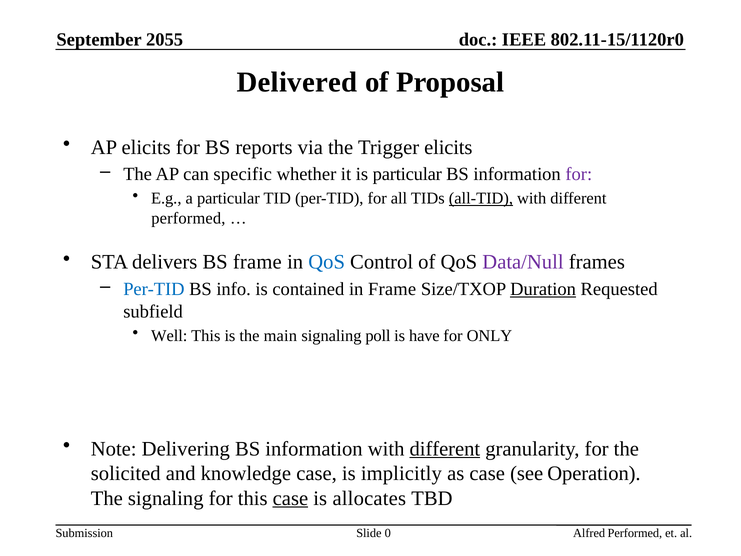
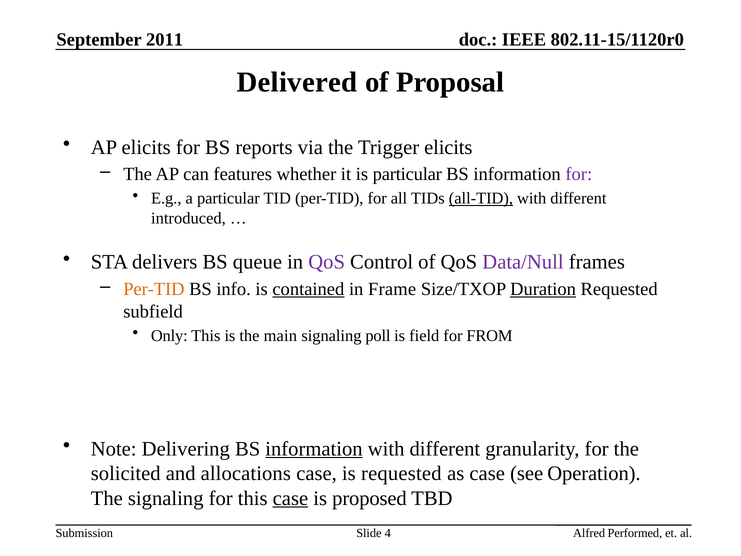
2055: 2055 -> 2011 (165, 40)
specific: specific -> features (243, 174)
performed: performed -> introduced (188, 218)
BS frame: frame -> queue (257, 262)
QoS colour: blue -> purple (327, 262)
Per-TID colour: blue -> orange (154, 289)
contained underline: none -> present (308, 289)
Well: Well -> Only (169, 335)
have: have -> field (424, 335)
ONLY: ONLY -> FROM (489, 335)
information underline: none -> present (314, 449)
different underline: present -> none (445, 449)
knowledge: knowledge -> allocations (246, 473)
is implicitly: implicitly -> requested (401, 473)
allocates: allocates -> proposed (369, 498)
0: 0 -> 4 (388, 533)
